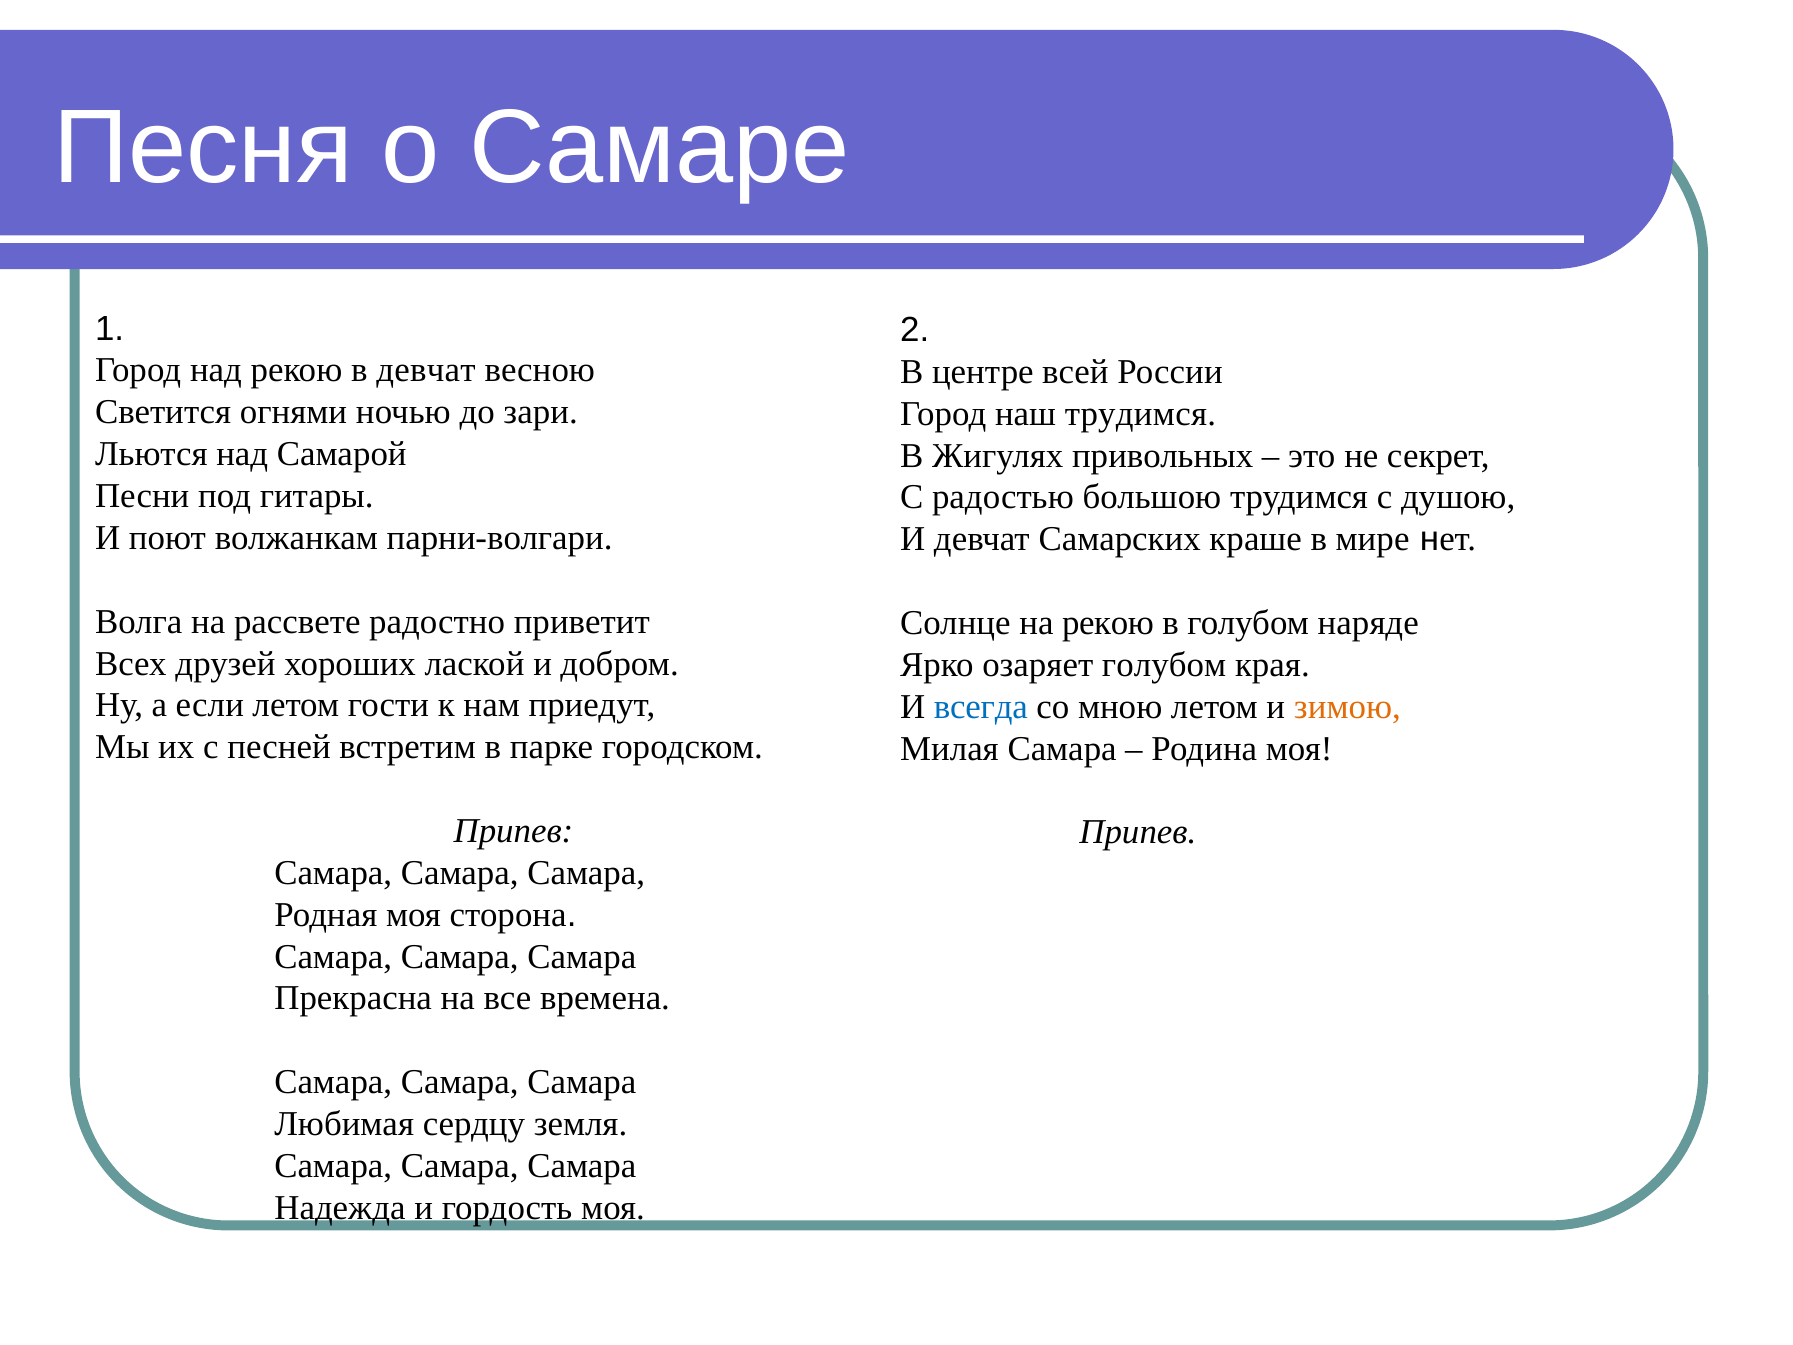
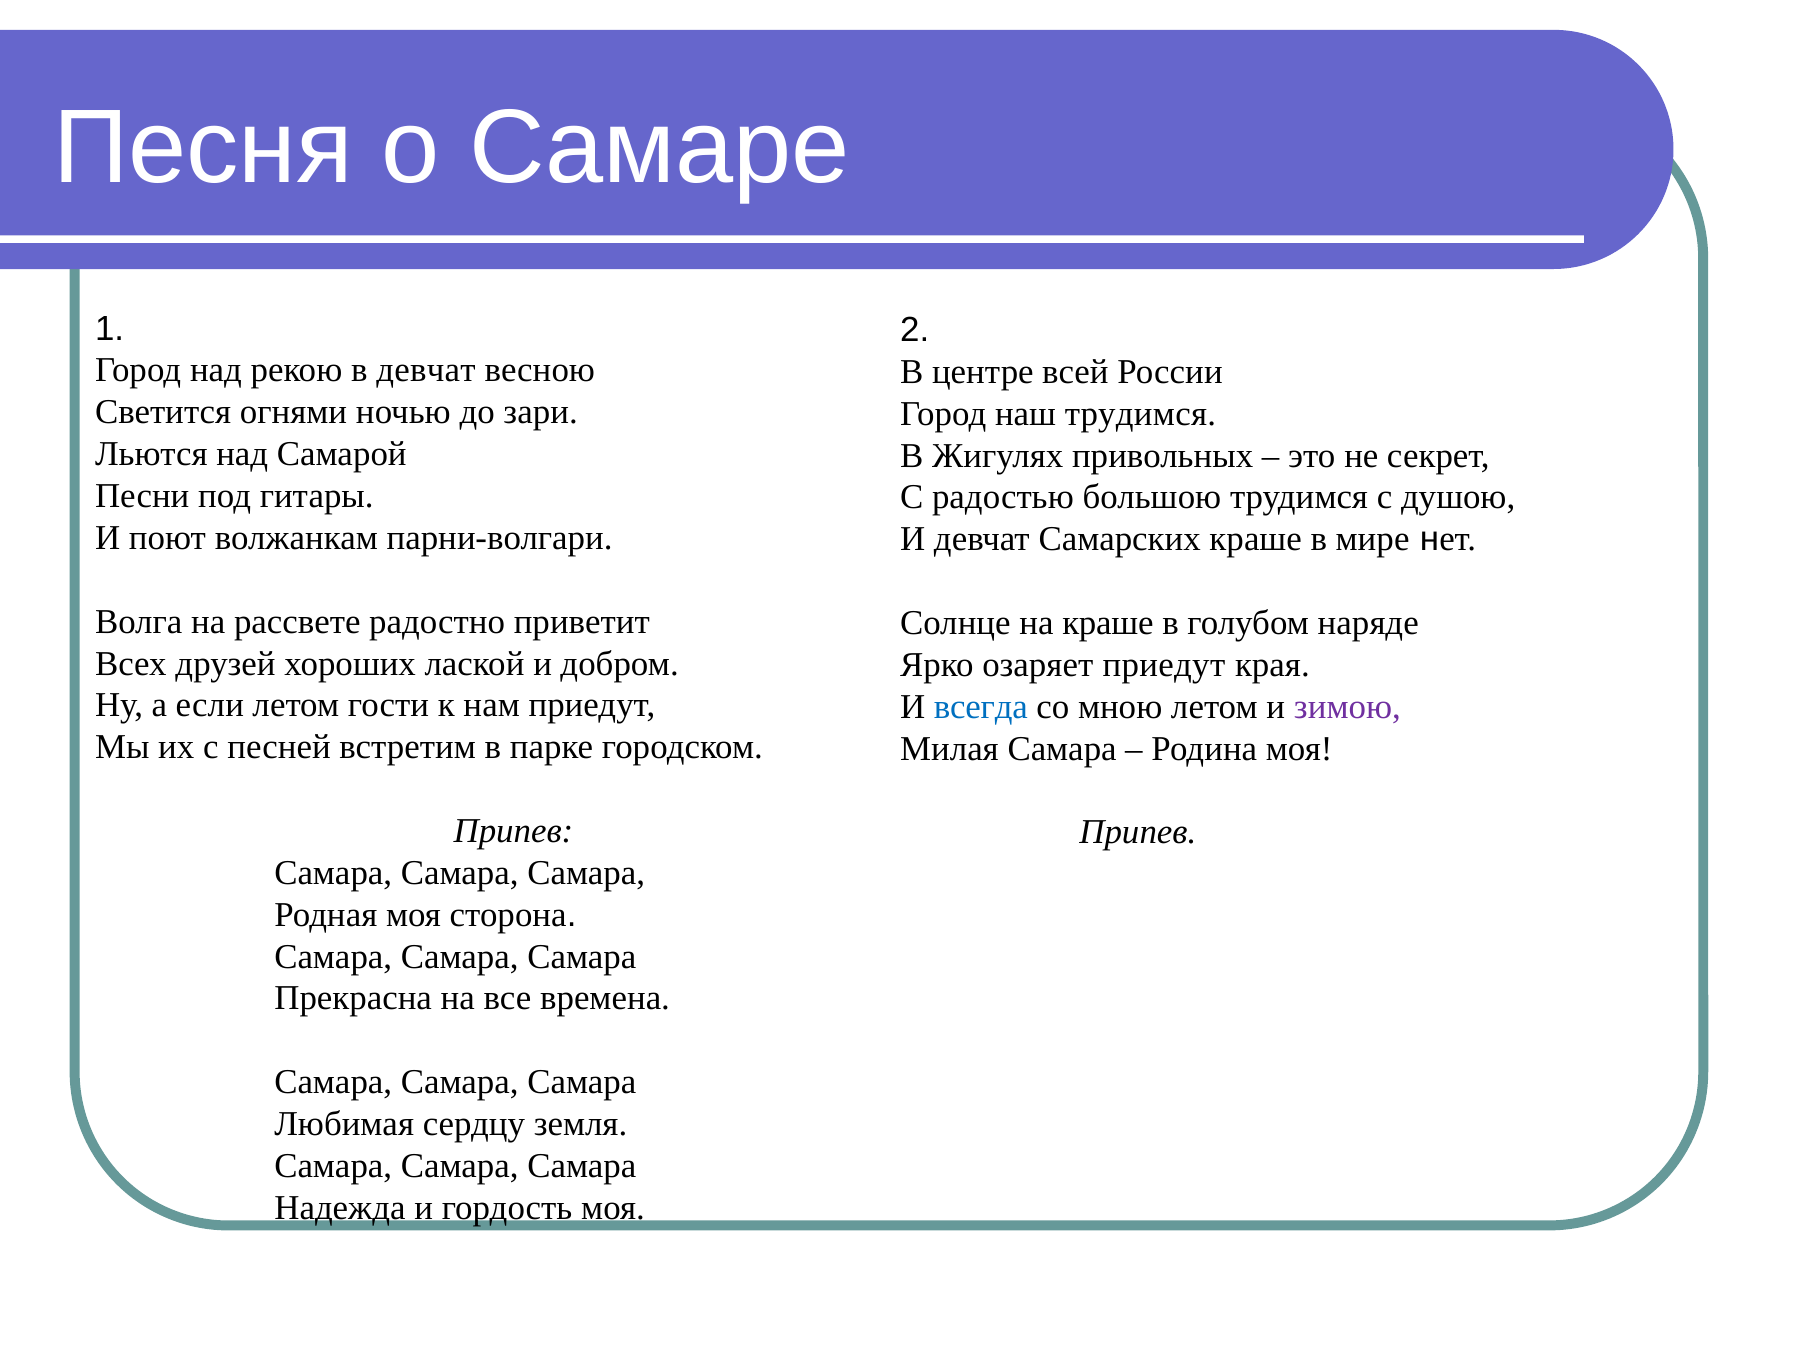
на рекою: рекою -> краше (1108, 623)
озаряет голубом: голубом -> приедут (1164, 665)
зимою colour: orange -> purple (1347, 707)
